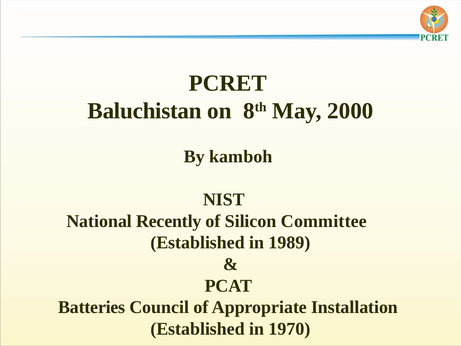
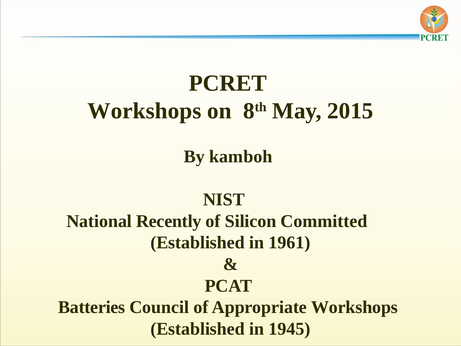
Baluchistan: Baluchistan -> Workshops (144, 111)
2000: 2000 -> 2015 (350, 111)
Committee: Committee -> Committed (324, 221)
1989: 1989 -> 1961 (290, 243)
Appropriate Installation: Installation -> Workshops (354, 307)
1970: 1970 -> 1945 (290, 329)
